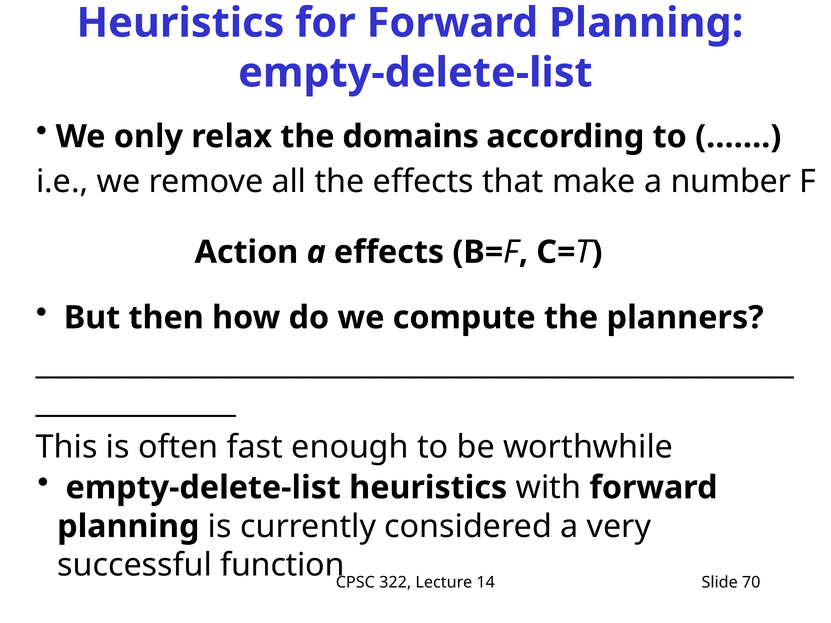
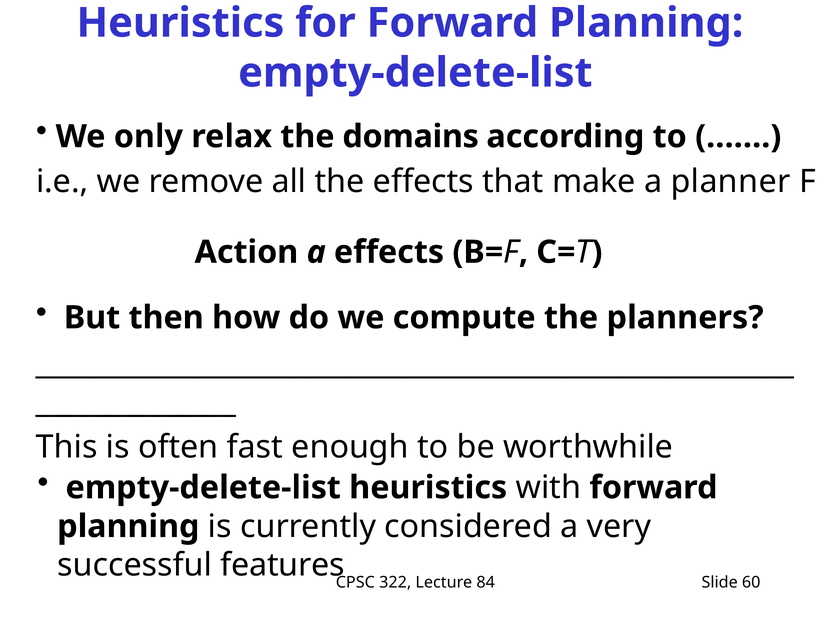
number: number -> planner (731, 182)
function: function -> features (283, 565)
14: 14 -> 84 (486, 583)
70: 70 -> 60 (751, 583)
